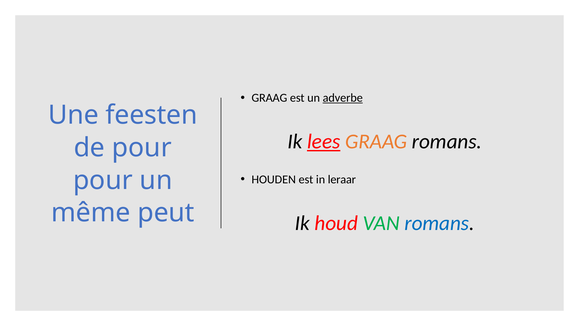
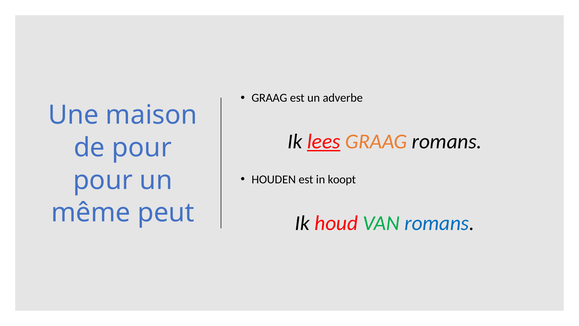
adverbe underline: present -> none (343, 98)
feesten: feesten -> maison (151, 115)
leraar: leraar -> koopt (342, 179)
